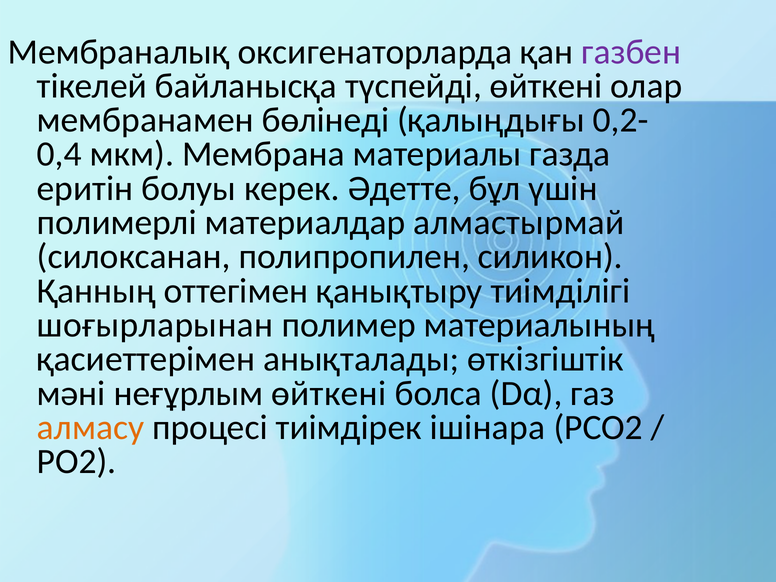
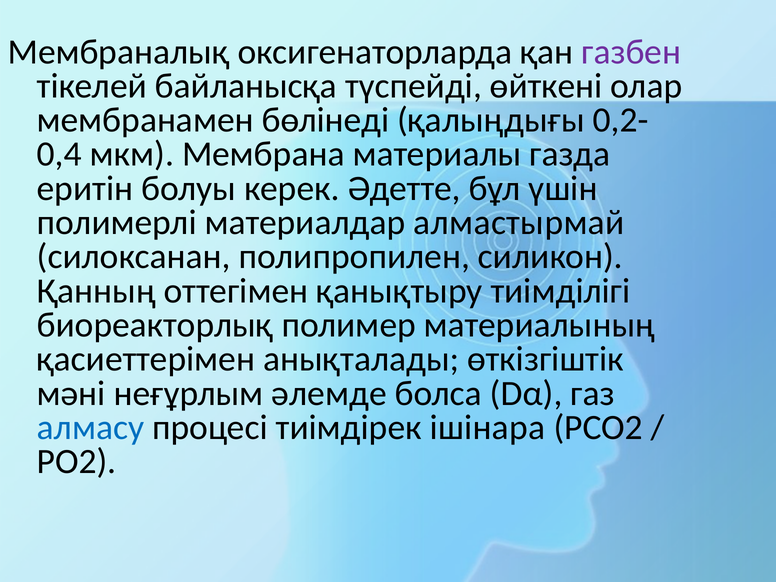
шоғырларынан: шоғырларынан -> биореакторлық (155, 325)
неғұрлым өйткені: өйткені -> әлемде (329, 393)
алмасу colour: orange -> blue (91, 427)
